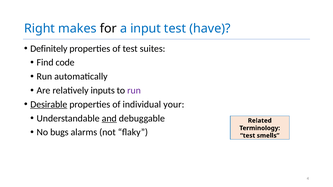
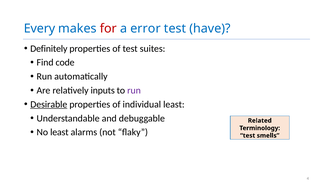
Right: Right -> Every (40, 29)
for colour: black -> red (108, 29)
input: input -> error (145, 29)
individual your: your -> least (174, 105)
and underline: present -> none (109, 119)
No bugs: bugs -> least (59, 132)
